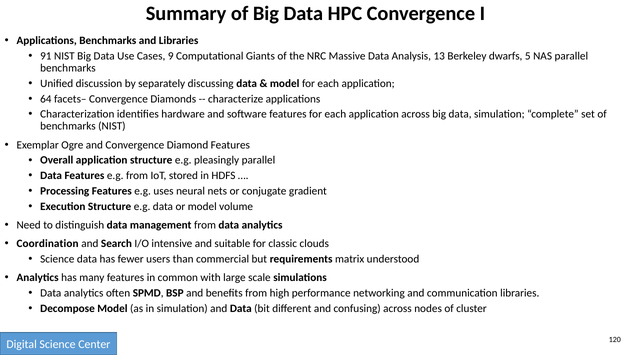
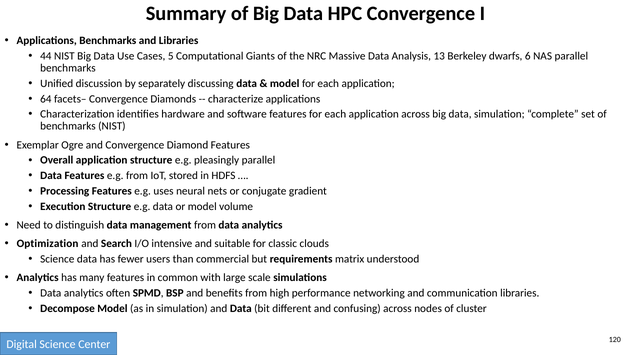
91: 91 -> 44 (46, 56)
9: 9 -> 5 (171, 56)
5: 5 -> 6 (528, 56)
Coordination: Coordination -> Optimization (48, 244)
